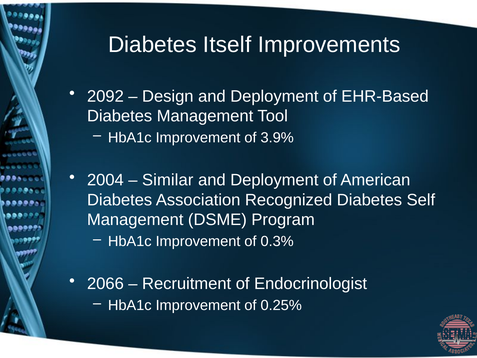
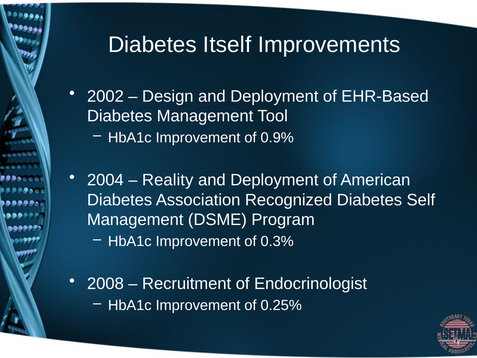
2092: 2092 -> 2002 (105, 96)
3.9%: 3.9% -> 0.9% (277, 137)
Similar: Similar -> Reality (168, 180)
2066: 2066 -> 2008 (105, 284)
